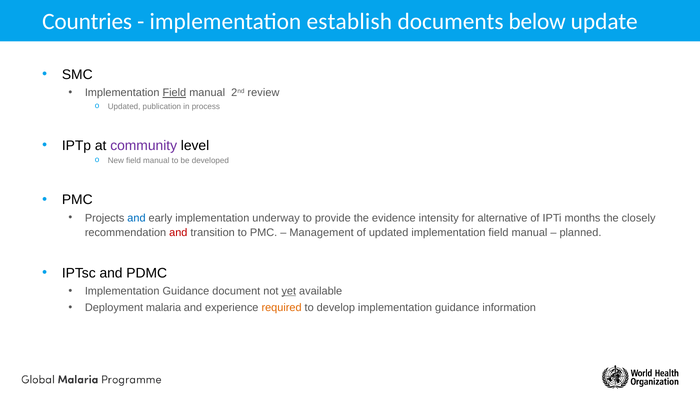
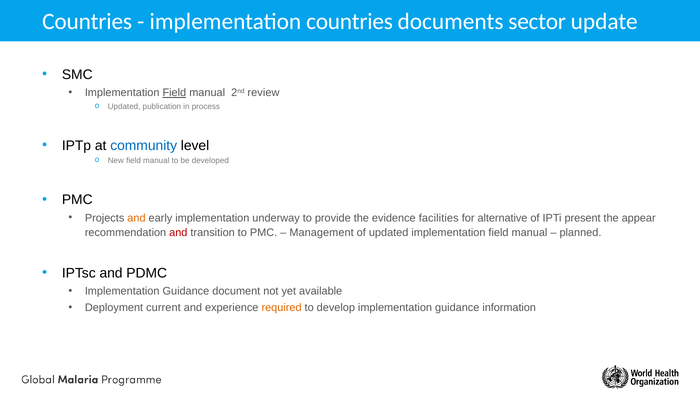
implementation establish: establish -> countries (350, 22)
below: below -> sector (537, 22)
community colour: purple -> blue (144, 145)
and colour: blue -> orange (136, 218)
intensity: intensity -> facilities (439, 218)
months: months -> present (583, 218)
closely: closely -> appear (639, 218)
yet underline: present -> none (289, 291)
malaria: malaria -> current (163, 308)
